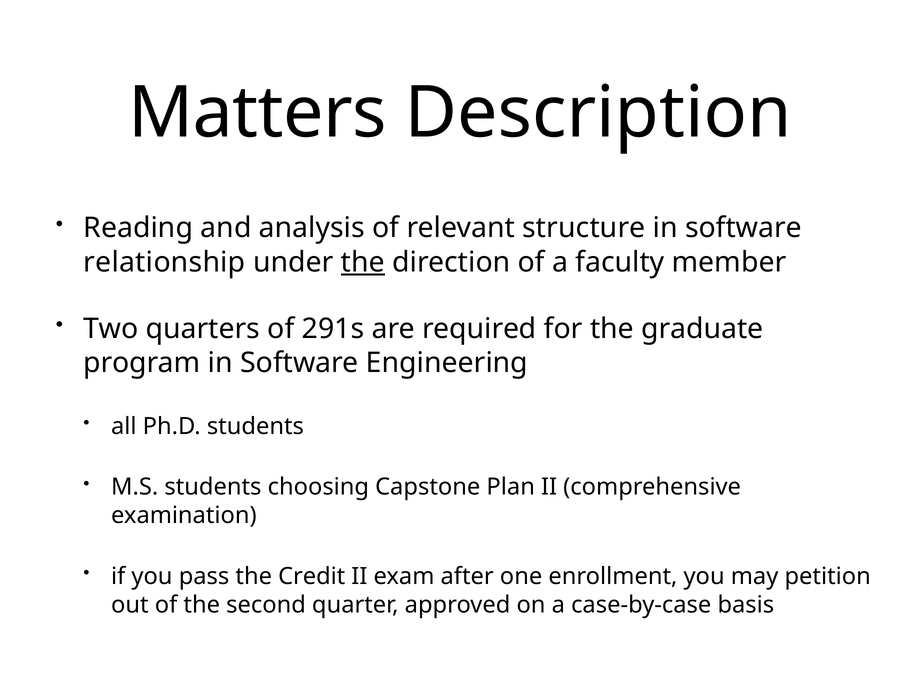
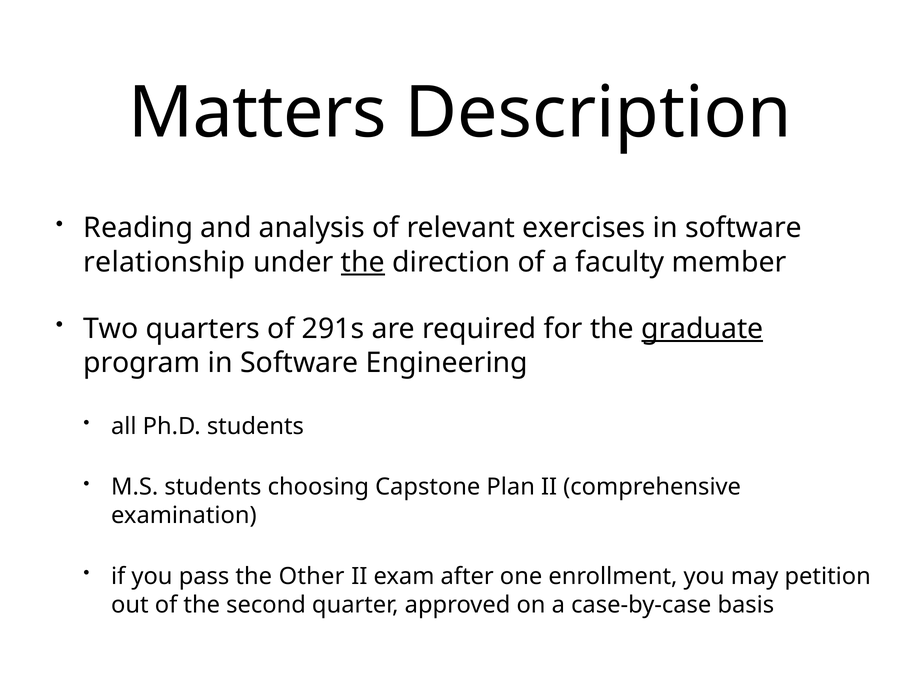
structure: structure -> exercises (584, 228)
graduate underline: none -> present (702, 329)
Credit: Credit -> Other (312, 576)
